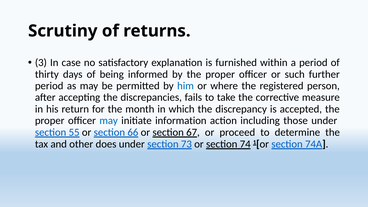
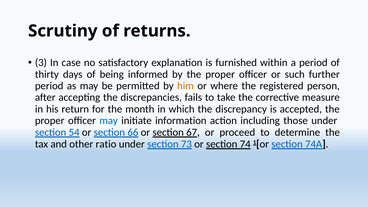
him colour: blue -> orange (186, 86)
55: 55 -> 54 (74, 132)
does: does -> ratio (106, 144)
